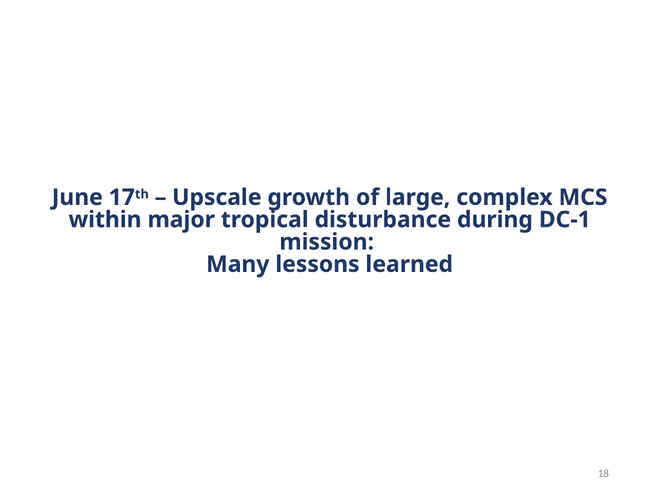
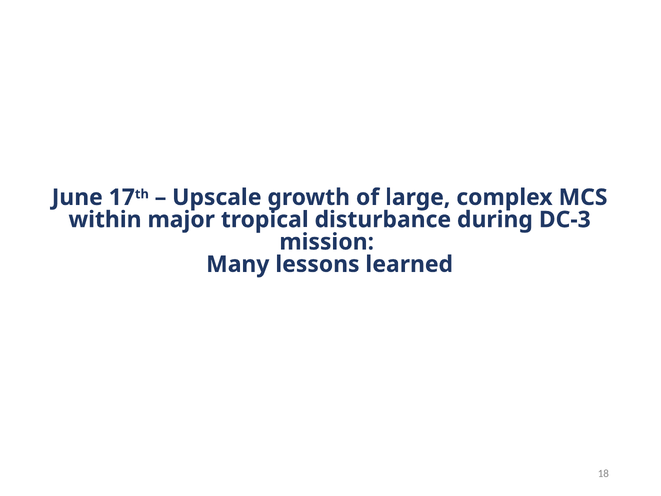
DC-1: DC-1 -> DC-3 (565, 220)
